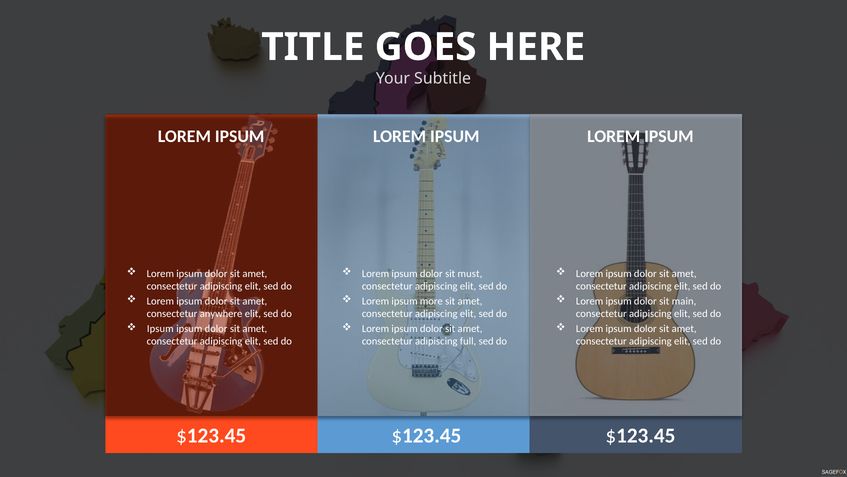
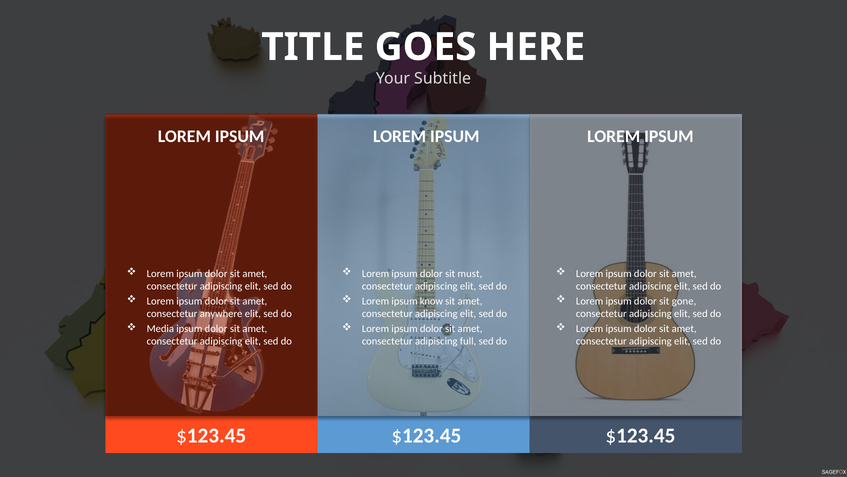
more: more -> know (431, 301)
main: main -> gone (684, 301)
Ipsum: Ipsum -> Media (160, 328)
